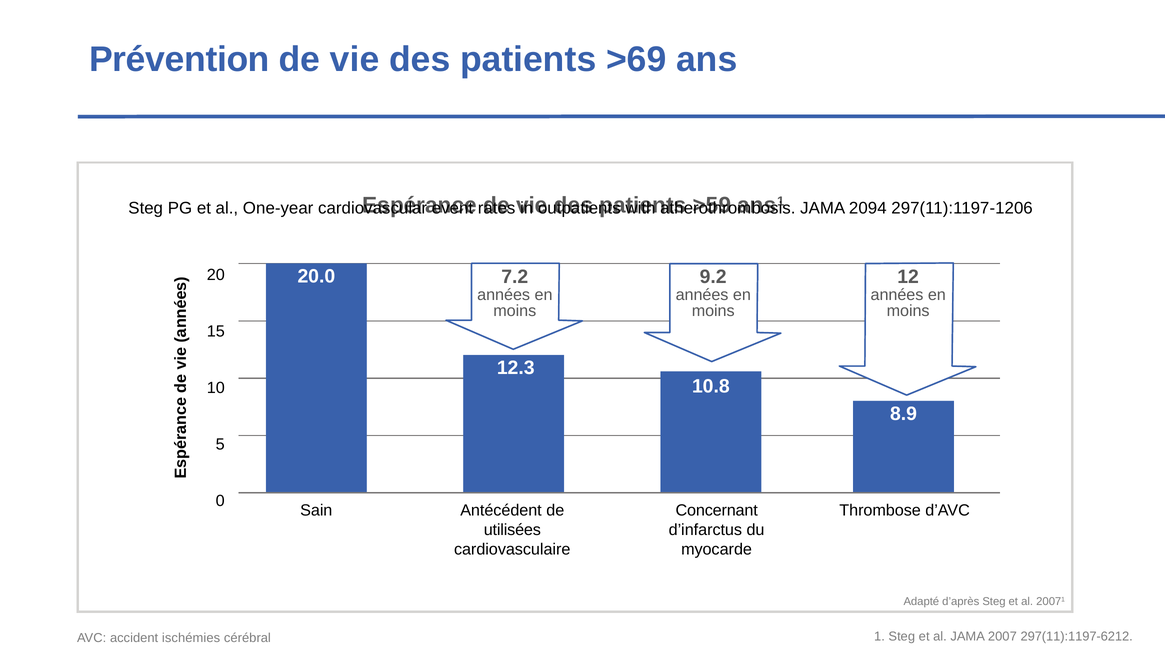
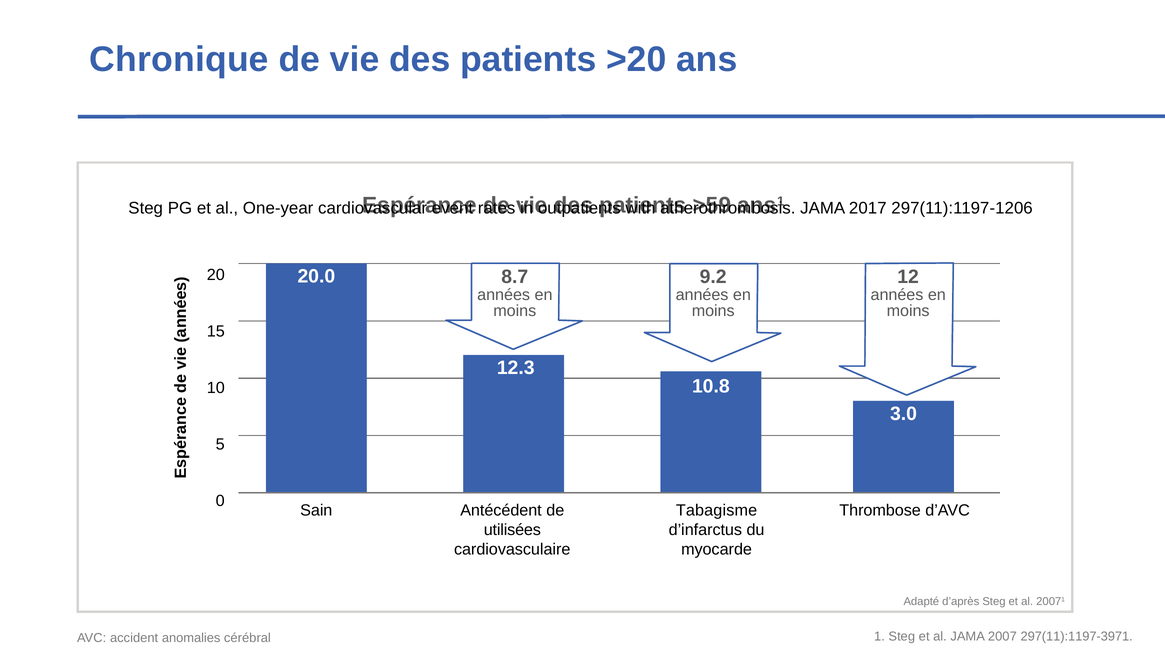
Prévention: Prévention -> Chronique (179, 59)
>69: >69 -> >20 (636, 59)
2094: 2094 -> 2017 (868, 208)
7.2: 7.2 -> 8.7 (515, 277)
8.9: 8.9 -> 3.0 (903, 414)
Concernant: Concernant -> Tabagisme (717, 511)
297(11):1197-6212: 297(11):1197-6212 -> 297(11):1197-3971 (1077, 637)
ischémies: ischémies -> anomalies (191, 638)
